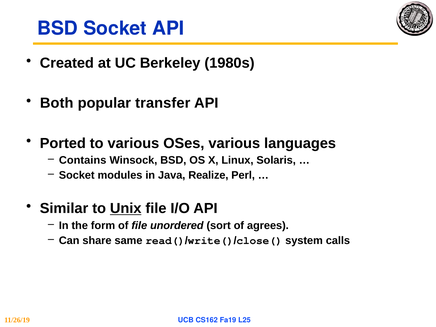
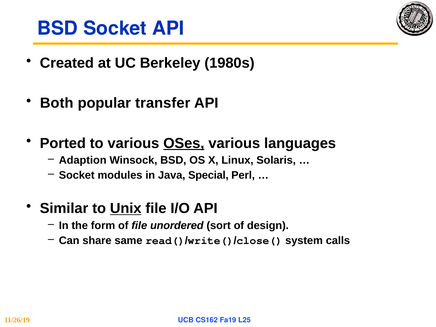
OSes underline: none -> present (184, 143)
Contains: Contains -> Adaption (83, 160)
Realize: Realize -> Special (208, 175)
agrees: agrees -> design (268, 225)
